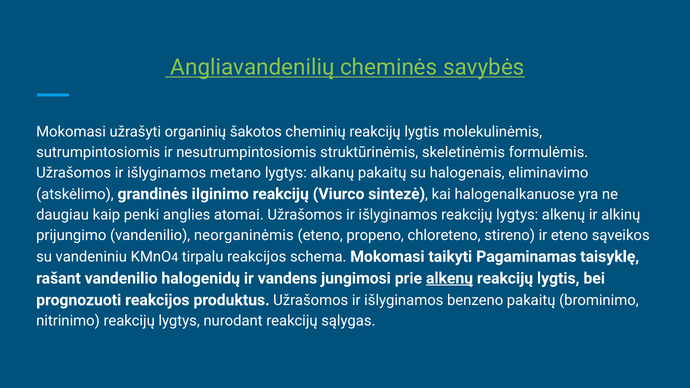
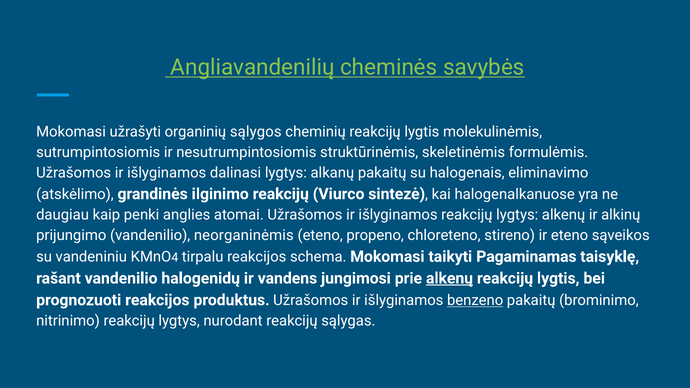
šakotos: šakotos -> sąlygos (256, 132)
metano: metano -> dalinasi (236, 173)
benzeno underline: none -> present (475, 300)
